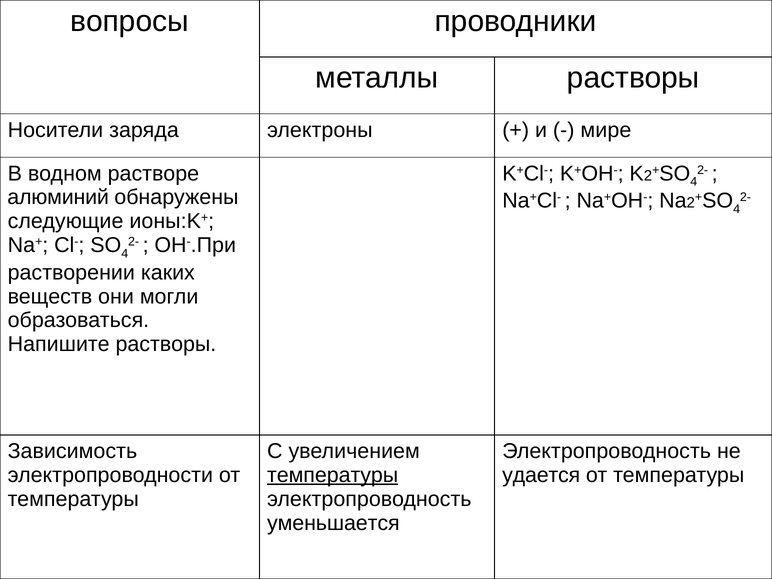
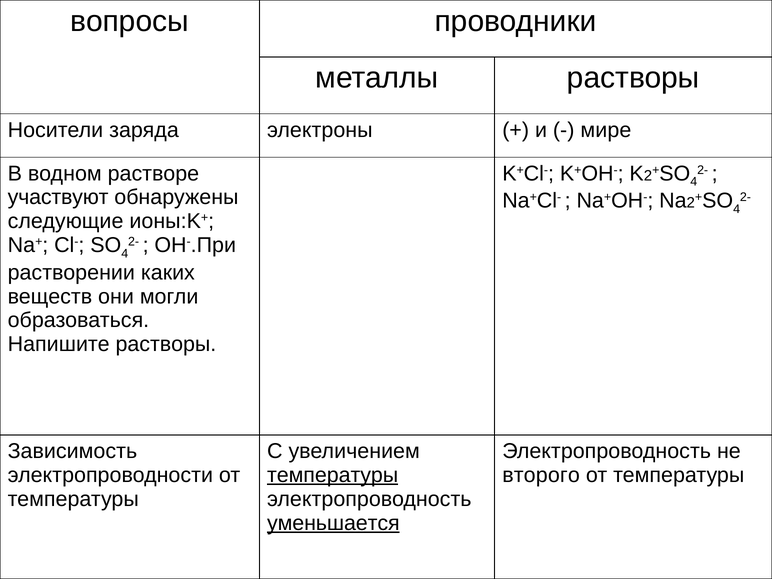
алюминий: алюминий -> участвуют (58, 197)
удается: удается -> второго (541, 475)
уменьшается underline: none -> present (333, 523)
